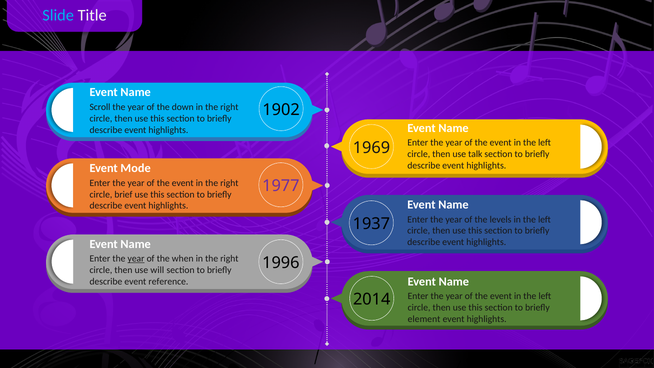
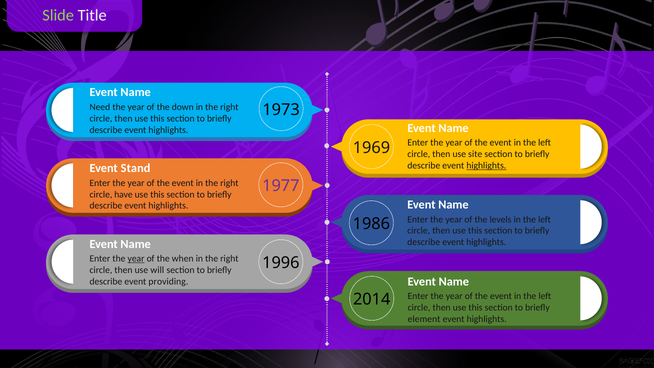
Slide colour: light blue -> light green (58, 15)
Scroll: Scroll -> Need (100, 107)
1902: 1902 -> 1973 (281, 110)
talk: talk -> site (475, 154)
highlights underline: none -> present (486, 166)
Mode: Mode -> Stand (136, 168)
brief: brief -> have (124, 194)
1937: 1937 -> 1986 (371, 224)
reference: reference -> providing (168, 282)
